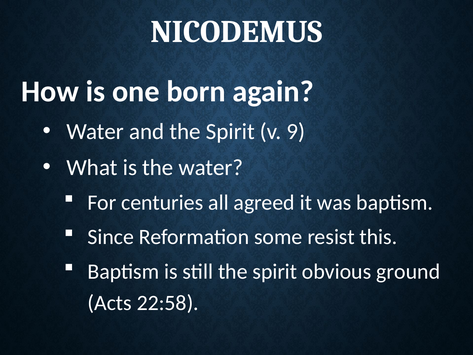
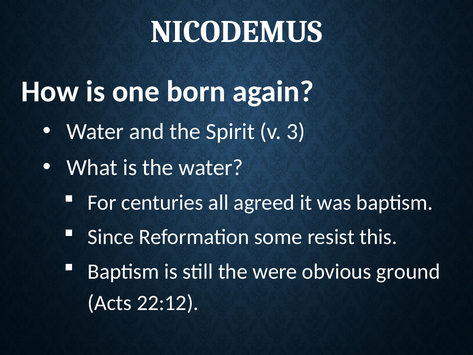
9: 9 -> 3 (296, 131)
still the spirit: spirit -> were (275, 271)
22:58: 22:58 -> 22:12 (168, 303)
